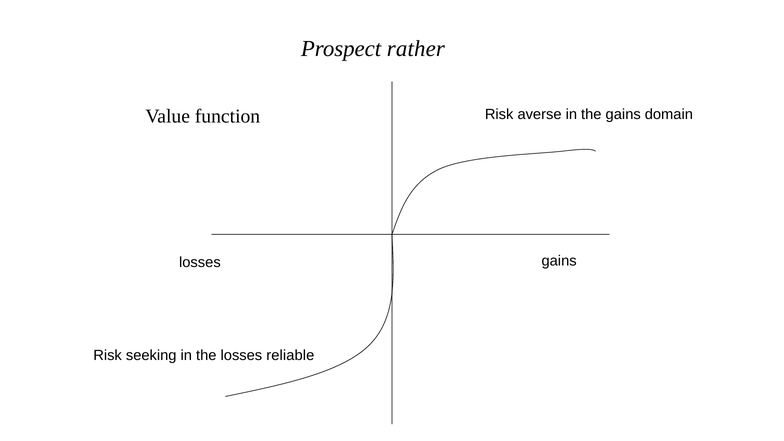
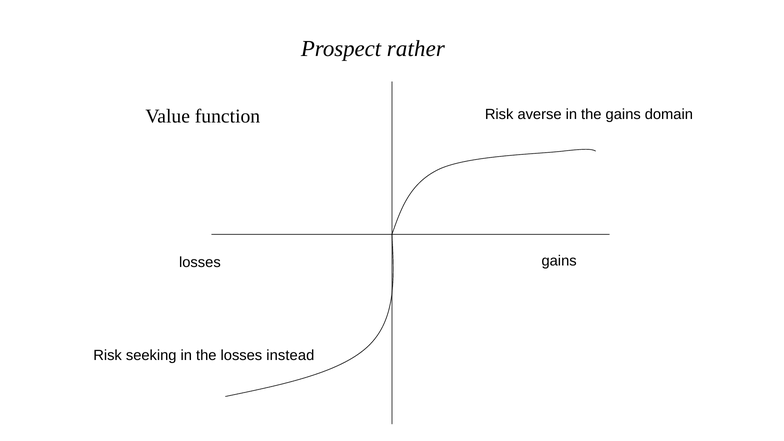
reliable: reliable -> instead (290, 355)
